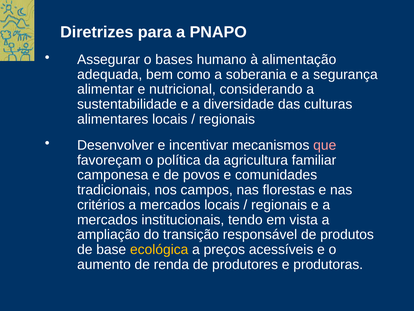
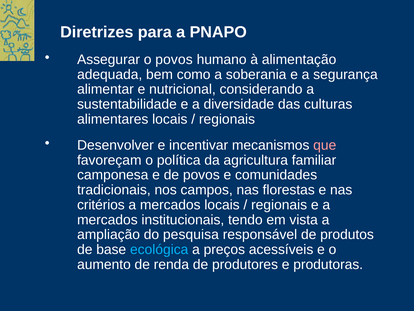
o bases: bases -> povos (174, 59)
transição: transição -> pesquisa (191, 234)
ecológica colour: yellow -> light blue (159, 249)
